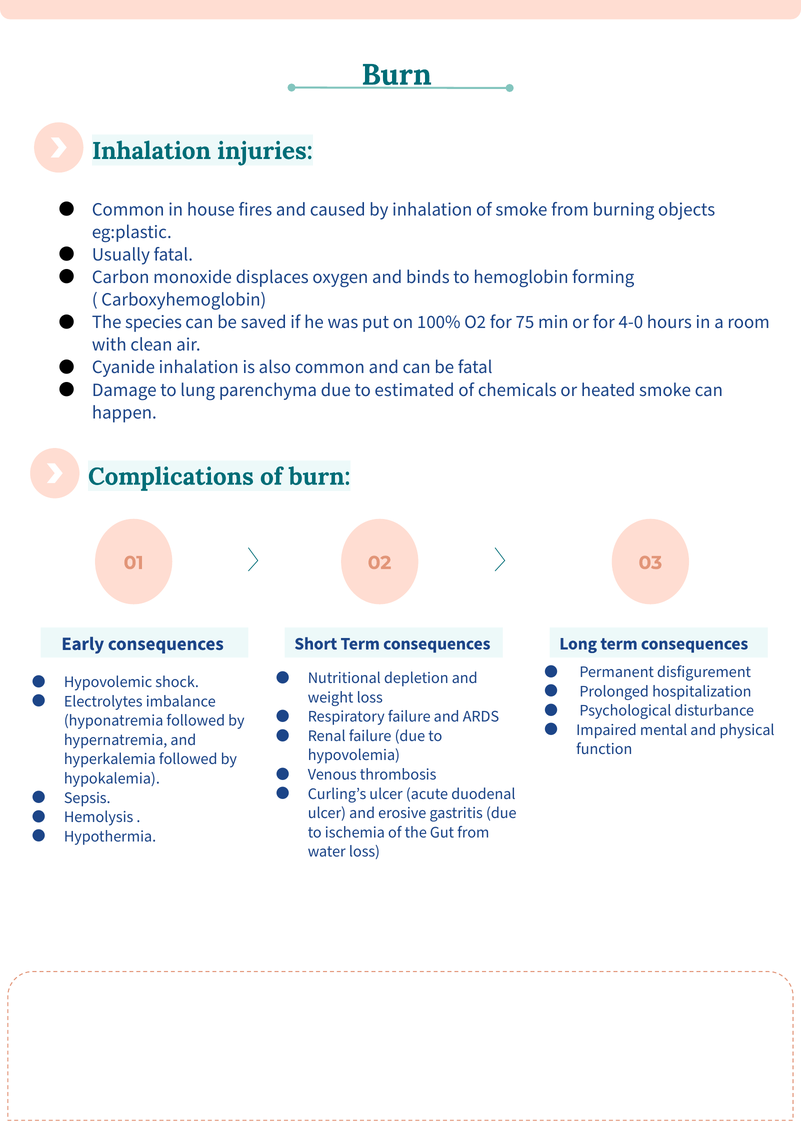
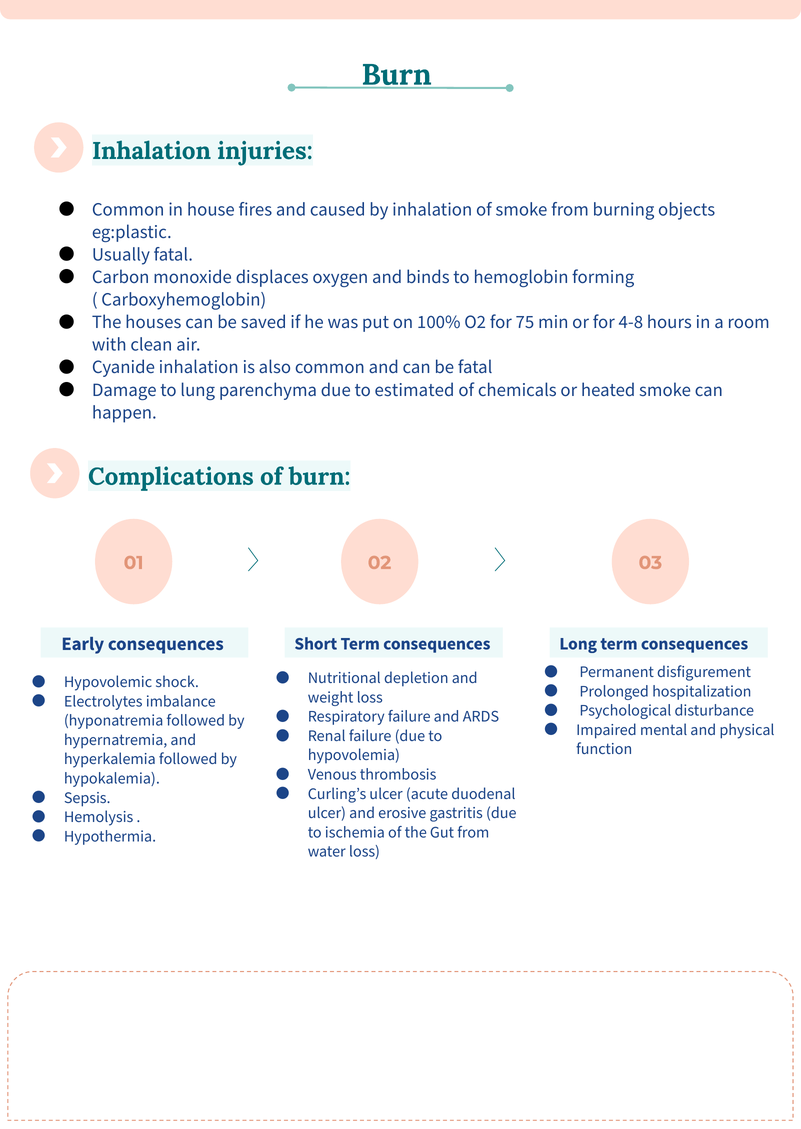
species: species -> houses (153, 322)
4-0: 4-0 -> 4-8 (631, 322)
